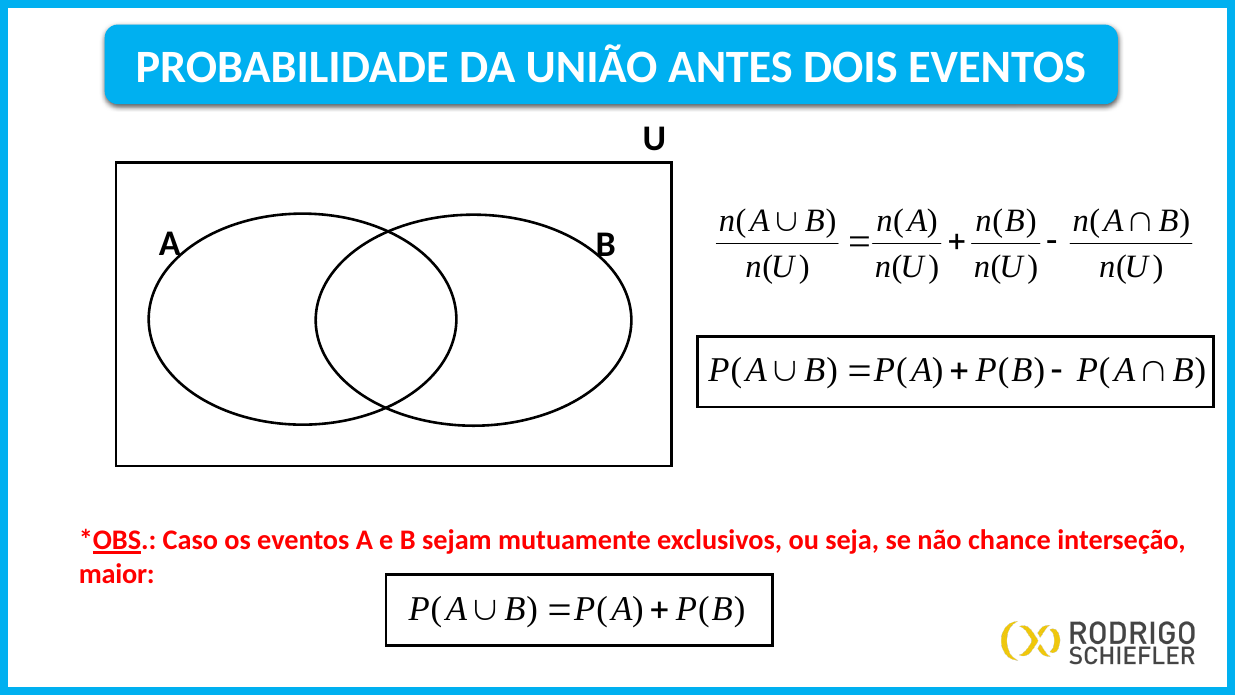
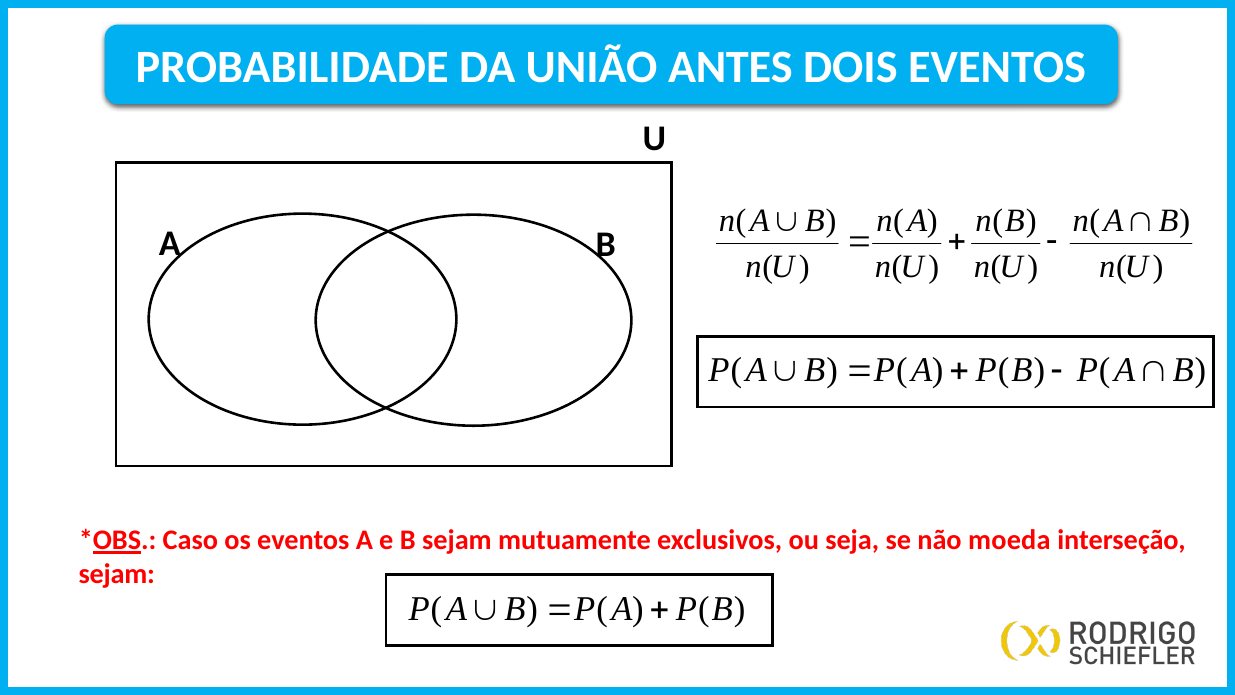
chance: chance -> moeda (1009, 540)
maior: maior -> sejam (117, 574)
